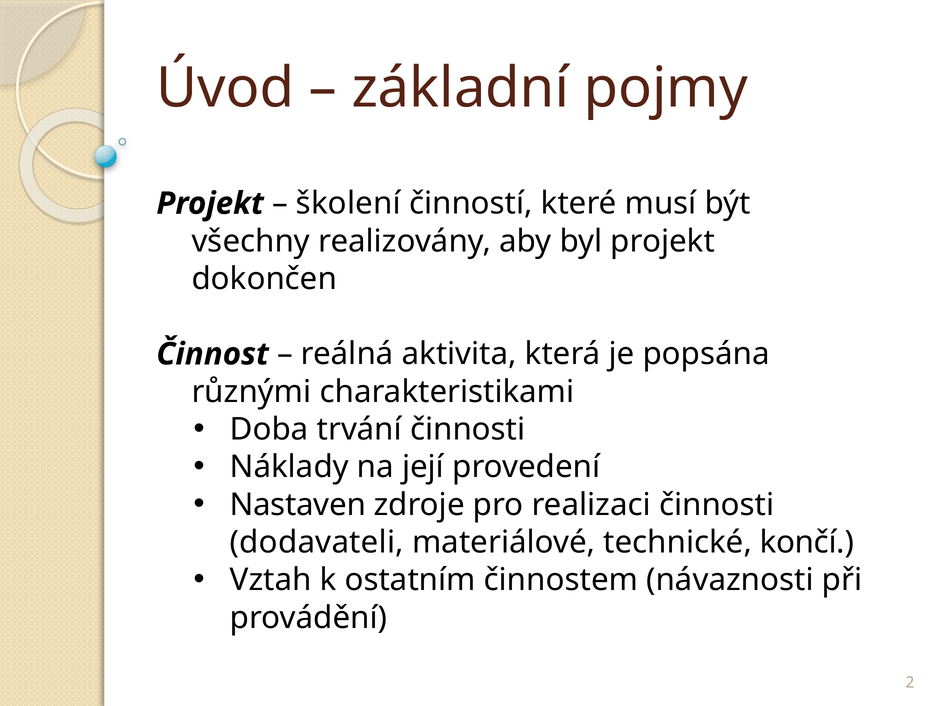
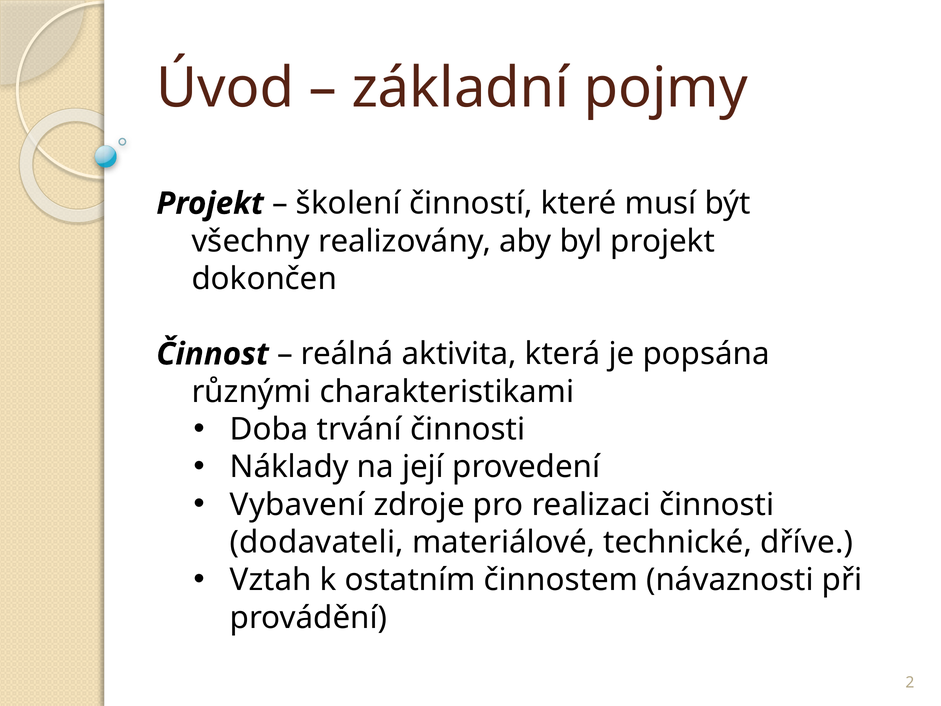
Nastaven: Nastaven -> Vybavení (297, 505)
končí: končí -> dříve (807, 542)
